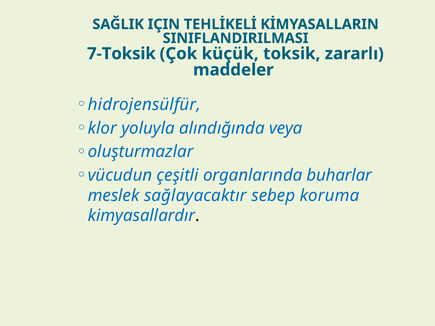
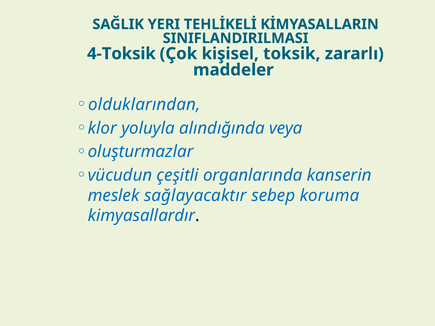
IÇIN: IÇIN -> YERI (164, 24)
7-Toksik: 7-Toksik -> 4-Toksik (121, 54)
küçük: küçük -> kişisel (230, 54)
hidrojensülfür: hidrojensülfür -> olduklarından (144, 105)
buharlar: buharlar -> kanserin (339, 175)
